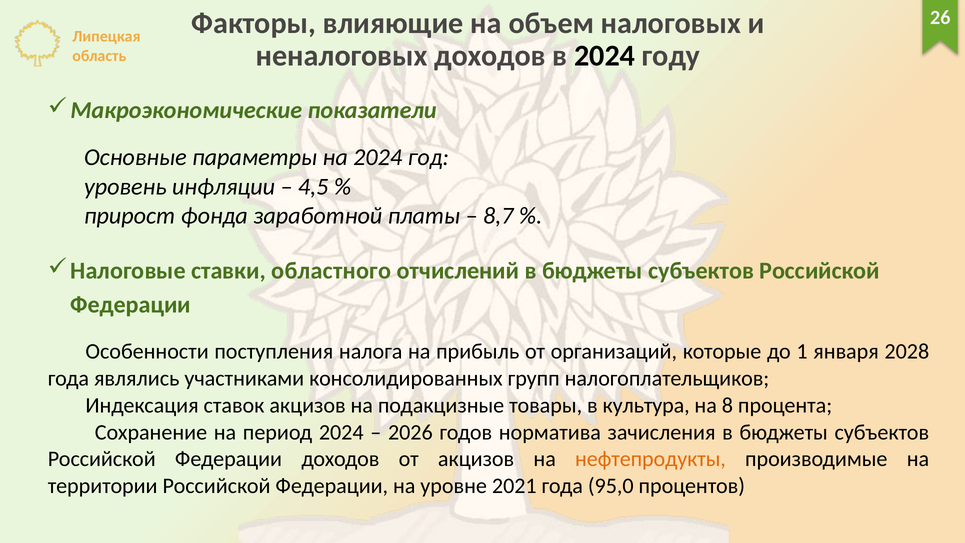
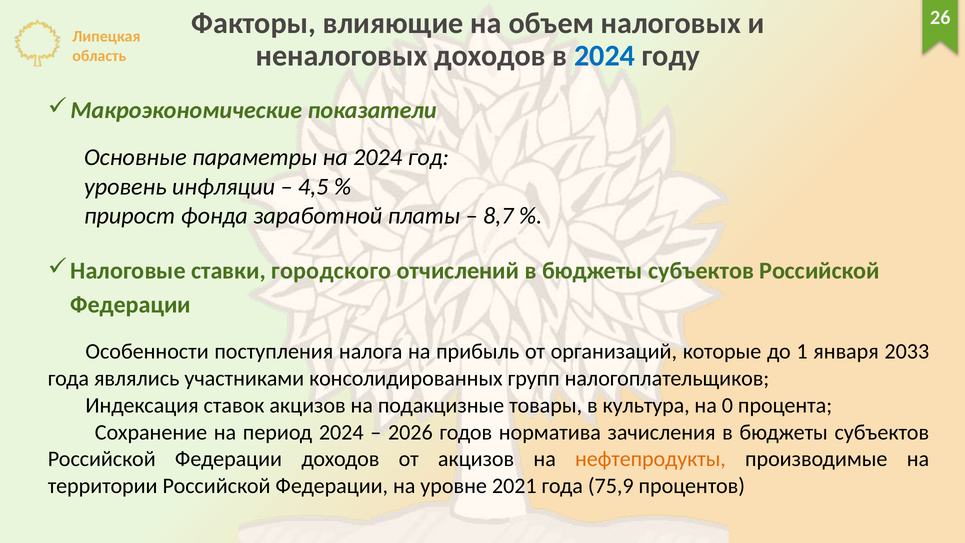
2024 colour: black -> blue (605, 56)
областного: областного -> городского (331, 271)
2028: 2028 -> 2033 (907, 351)
8: 8 -> 0 (727, 405)
95,0: 95,0 -> 75,9 (611, 486)
